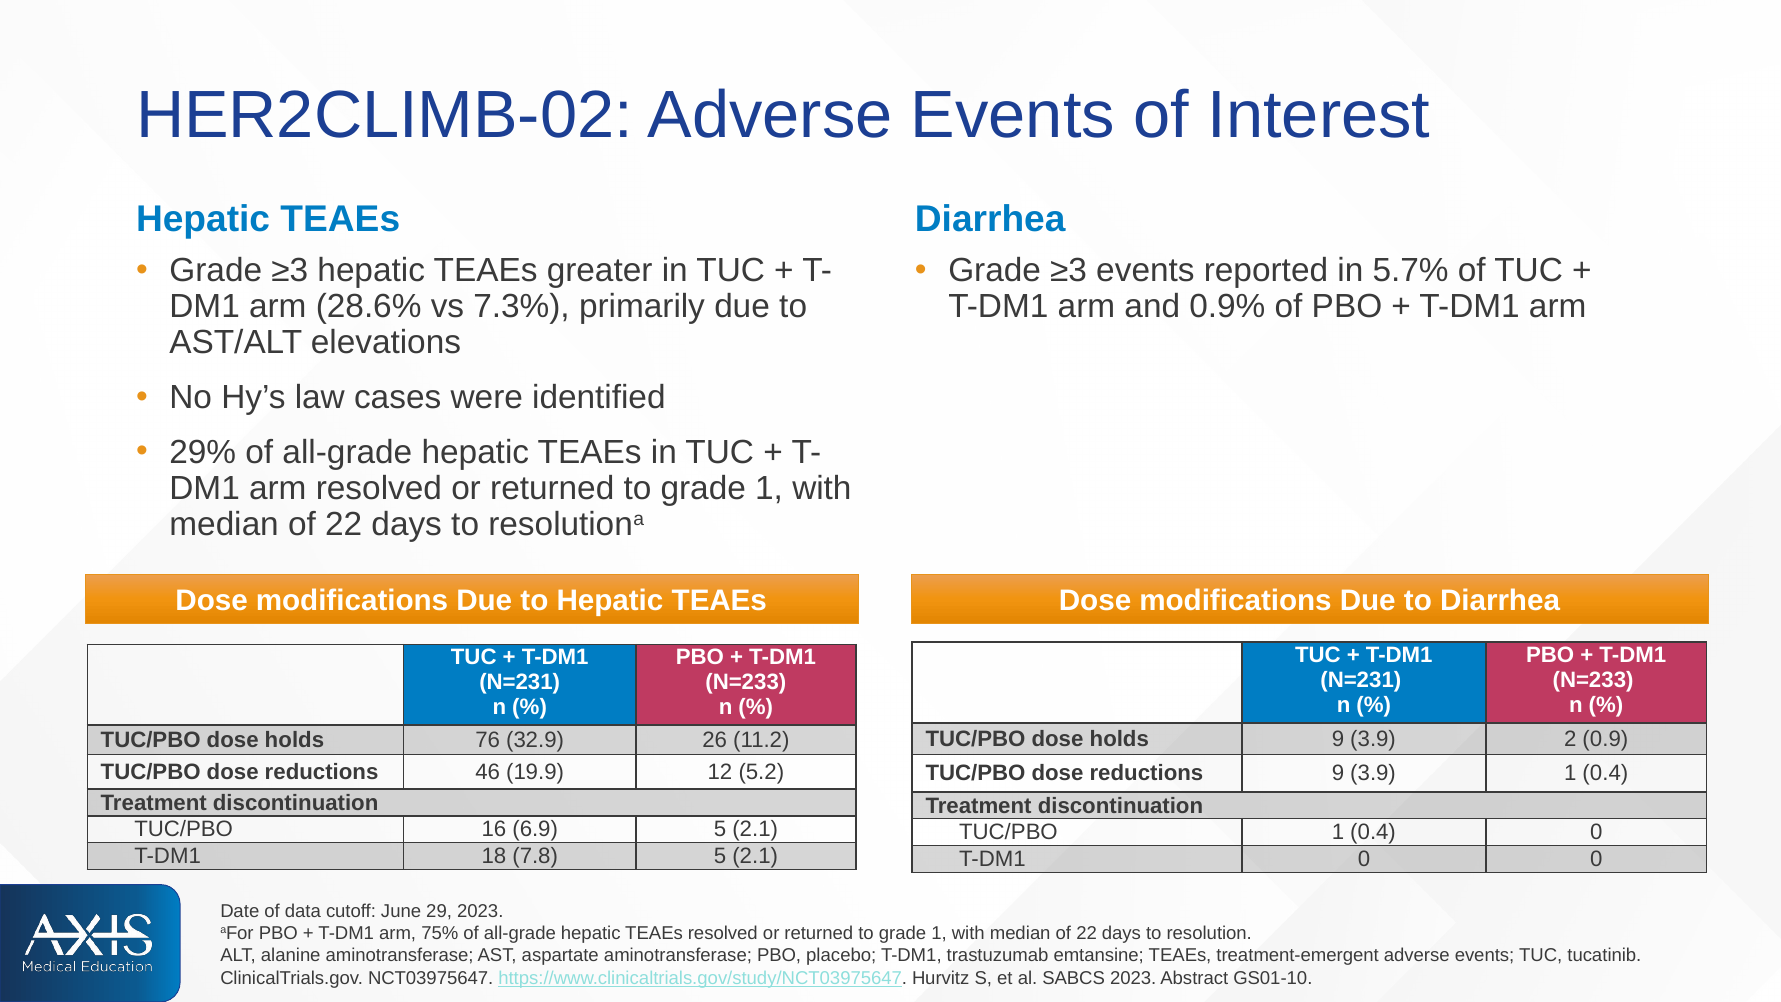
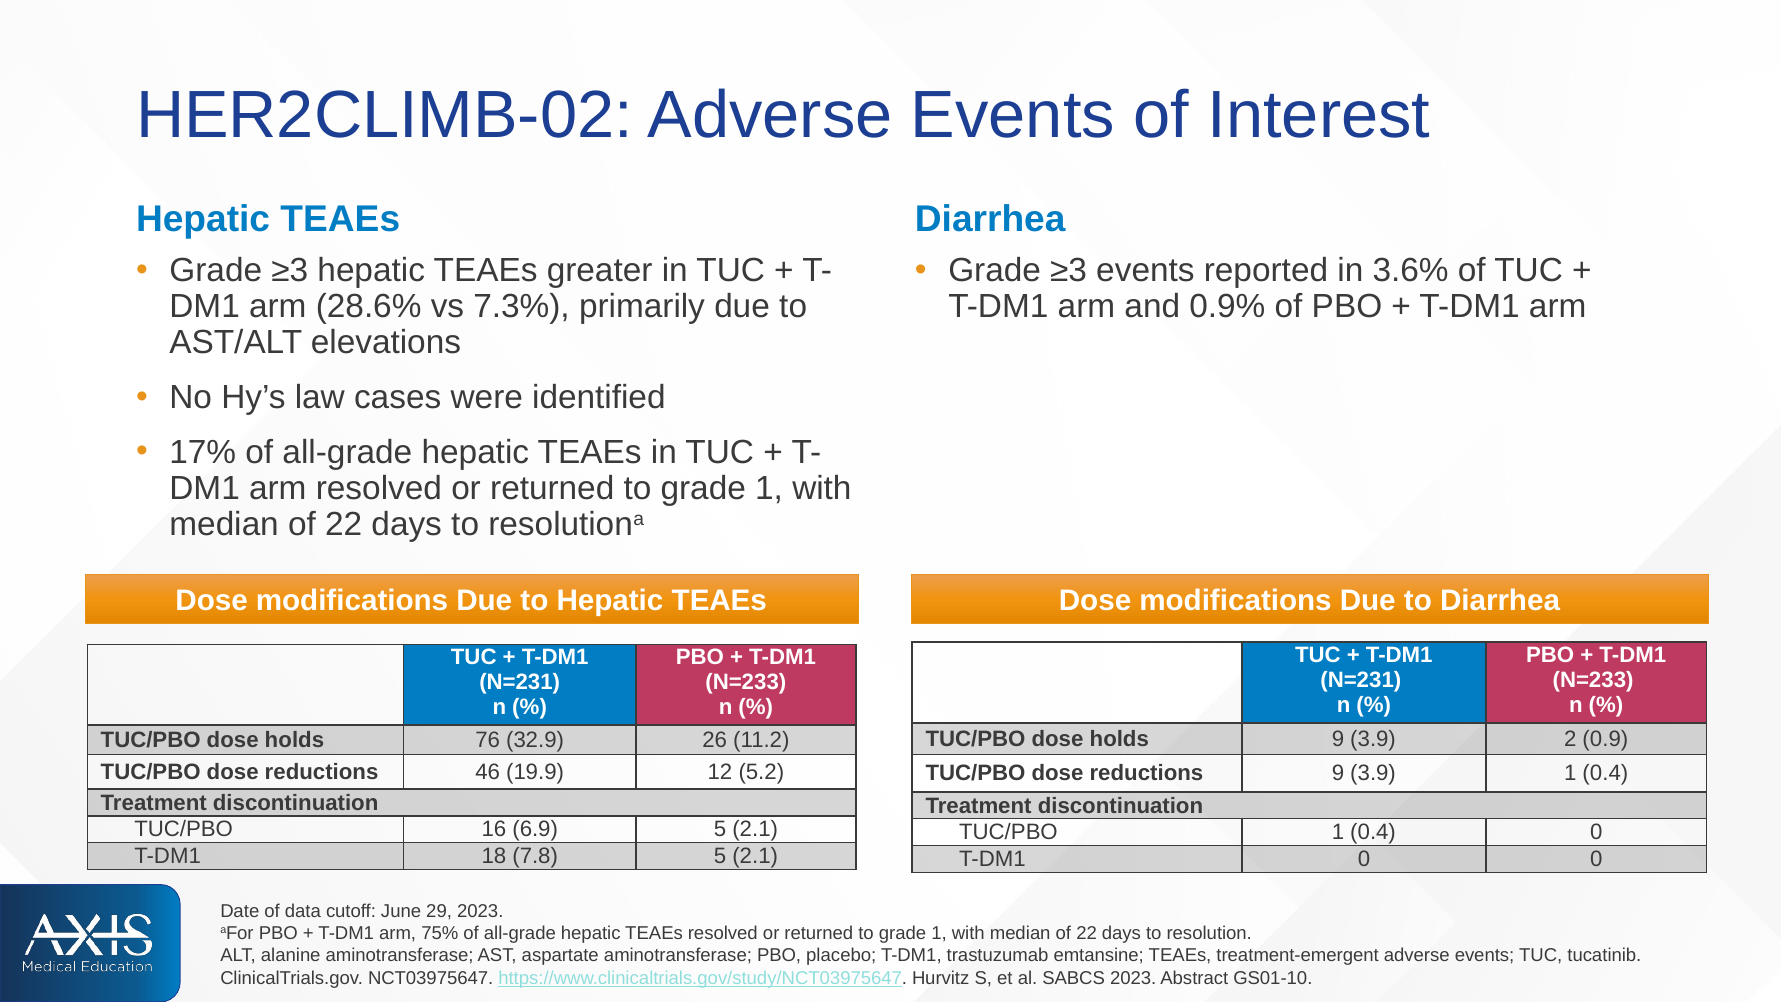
5.7%: 5.7% -> 3.6% (1411, 271)
29%: 29% -> 17% (203, 452)
